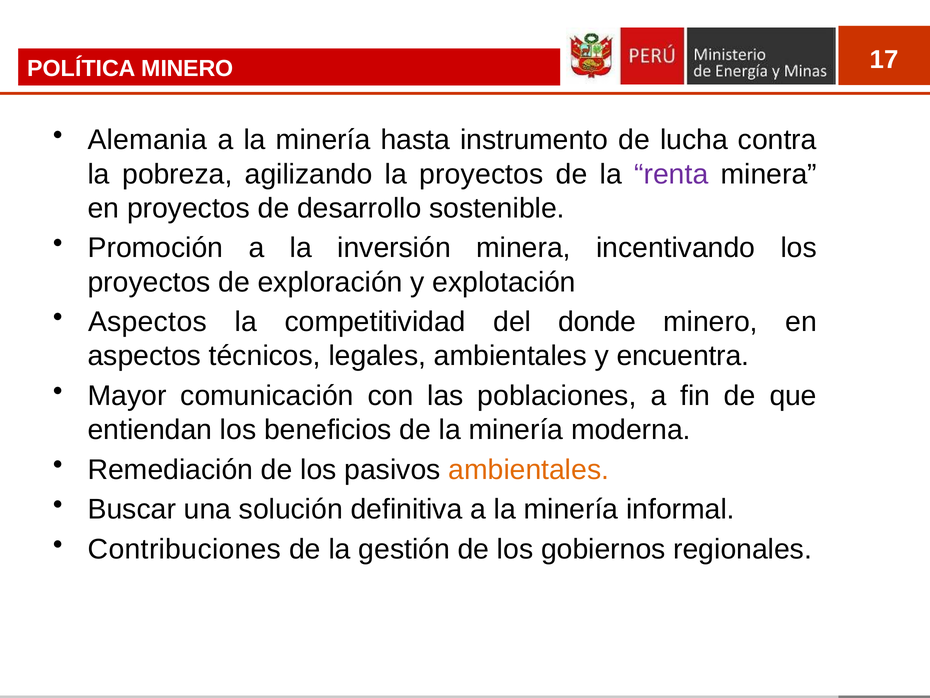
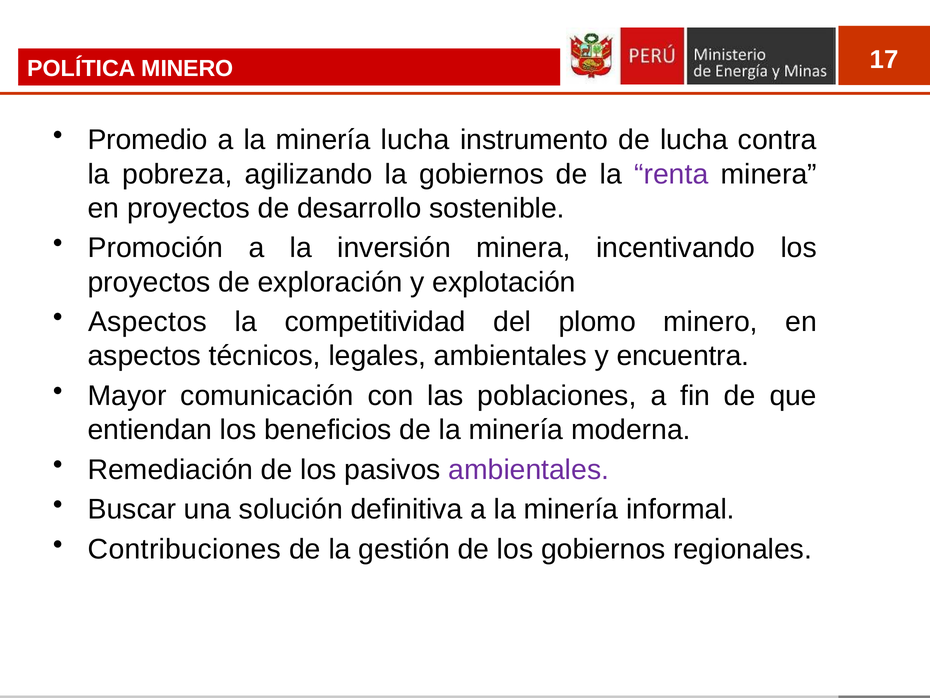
Alemania: Alemania -> Promedio (148, 140)
minería hasta: hasta -> lucha (415, 140)
la proyectos: proyectos -> gobiernos (481, 174)
donde: donde -> plomo (597, 322)
ambientales colour: orange -> purple (529, 469)
